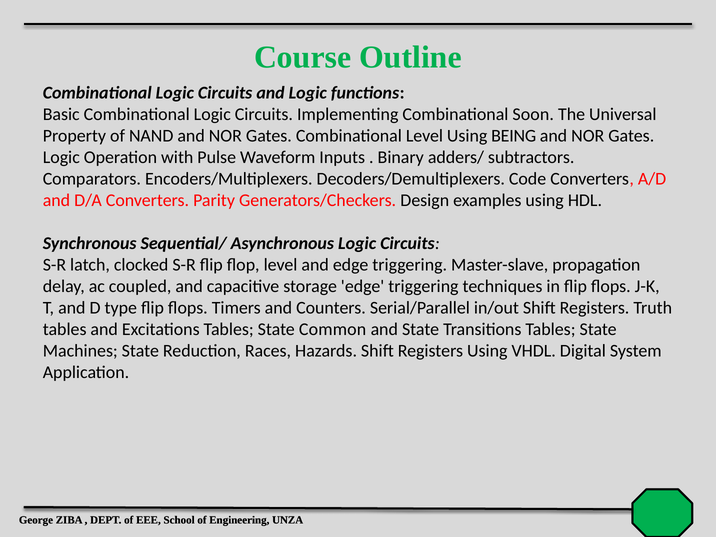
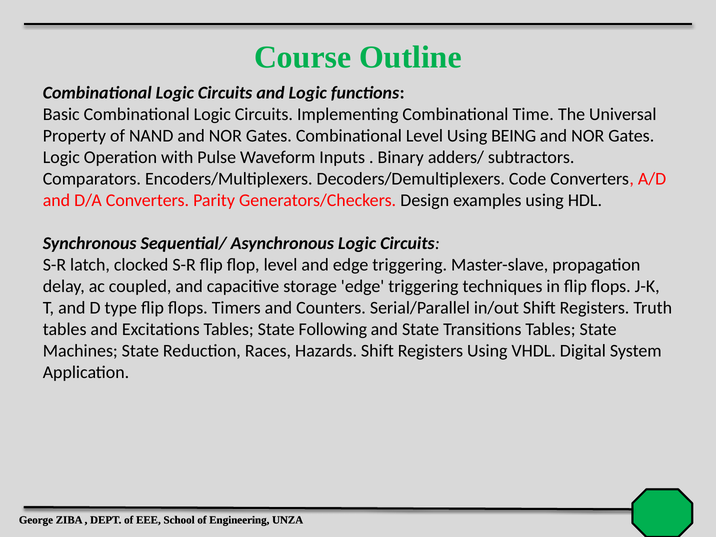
Soon: Soon -> Time (533, 115)
Common: Common -> Following (333, 329)
